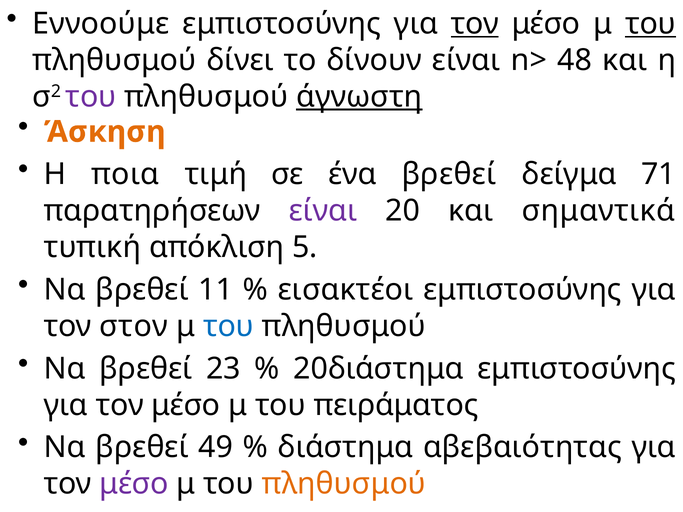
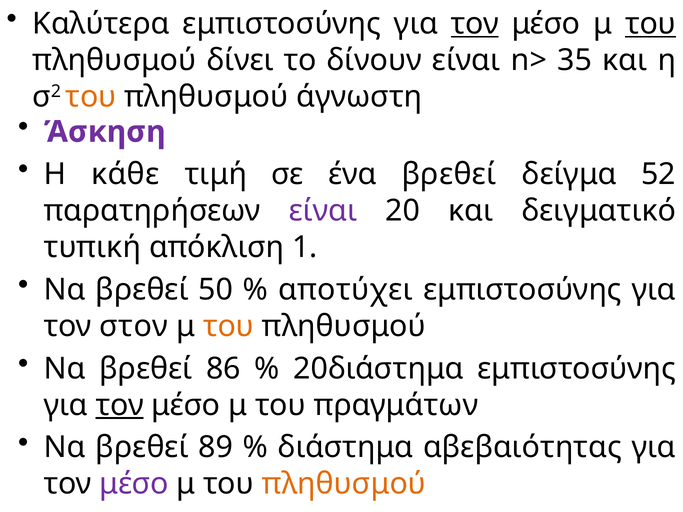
Εννοούμε: Εννοούμε -> Καλύτερα (101, 24)
48: 48 -> 35 (575, 60)
του colour: purple -> orange (91, 97)
άγνωστη underline: present -> none (359, 97)
Άσκηση colour: orange -> purple (105, 132)
ποια: ποια -> κάθε (125, 174)
71: 71 -> 52 (658, 174)
σημαντικά: σημαντικά -> δειγματικό (599, 211)
5: 5 -> 1 (305, 247)
11: 11 -> 50 (216, 290)
εισακτέοι: εισακτέοι -> αποτύχει (345, 290)
του colour: blue -> orange (229, 326)
23: 23 -> 86 (223, 369)
τον underline: none -> present (120, 405)
πειράματος: πειράματος -> πραγμάτων (396, 405)
49: 49 -> 89 (216, 448)
